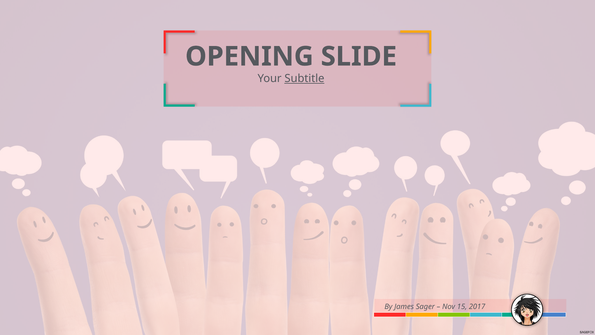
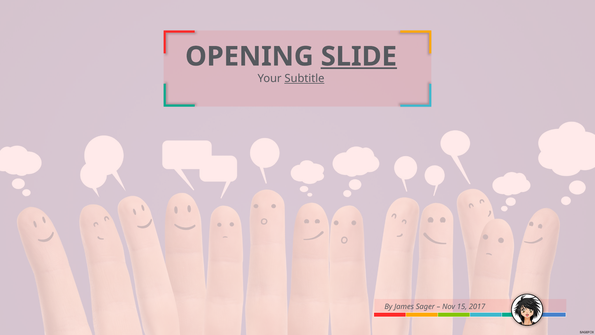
SLIDE underline: none -> present (359, 56)
